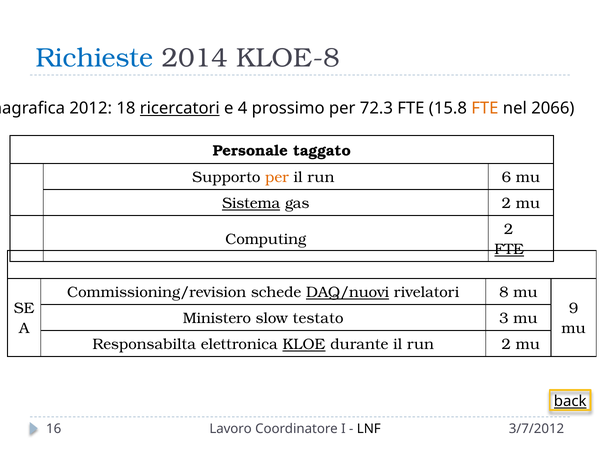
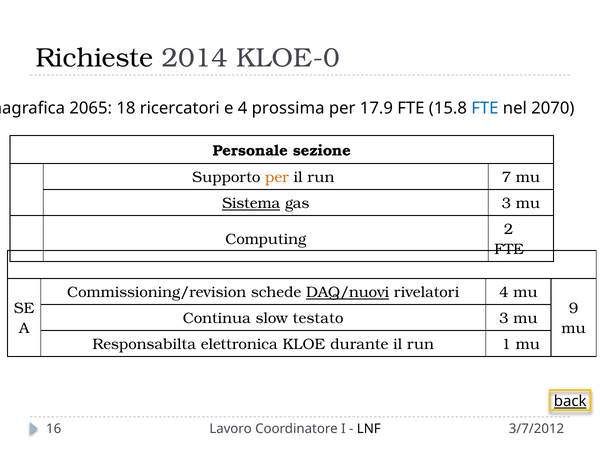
Richieste colour: blue -> black (95, 58)
KLOE-8: KLOE-8 -> KLOE-0 (288, 58)
2012: 2012 -> 2065 (91, 108)
ricercatori underline: present -> none (180, 108)
prossimo: prossimo -> prossima (288, 108)
72.3: 72.3 -> 17.9 (376, 108)
FTE colour: orange -> blue (485, 108)
2066: 2066 -> 2070 (553, 108)
taggato: taggato -> sezione (322, 151)
6: 6 -> 7 (506, 177)
gas 2: 2 -> 3 (506, 203)
FTE underline: present -> none (509, 250)
rivelatori 8: 8 -> 4 (504, 292)
Ministero: Ministero -> Continua (217, 319)
KLOE underline: present -> none (304, 345)
run 2: 2 -> 1 (506, 345)
